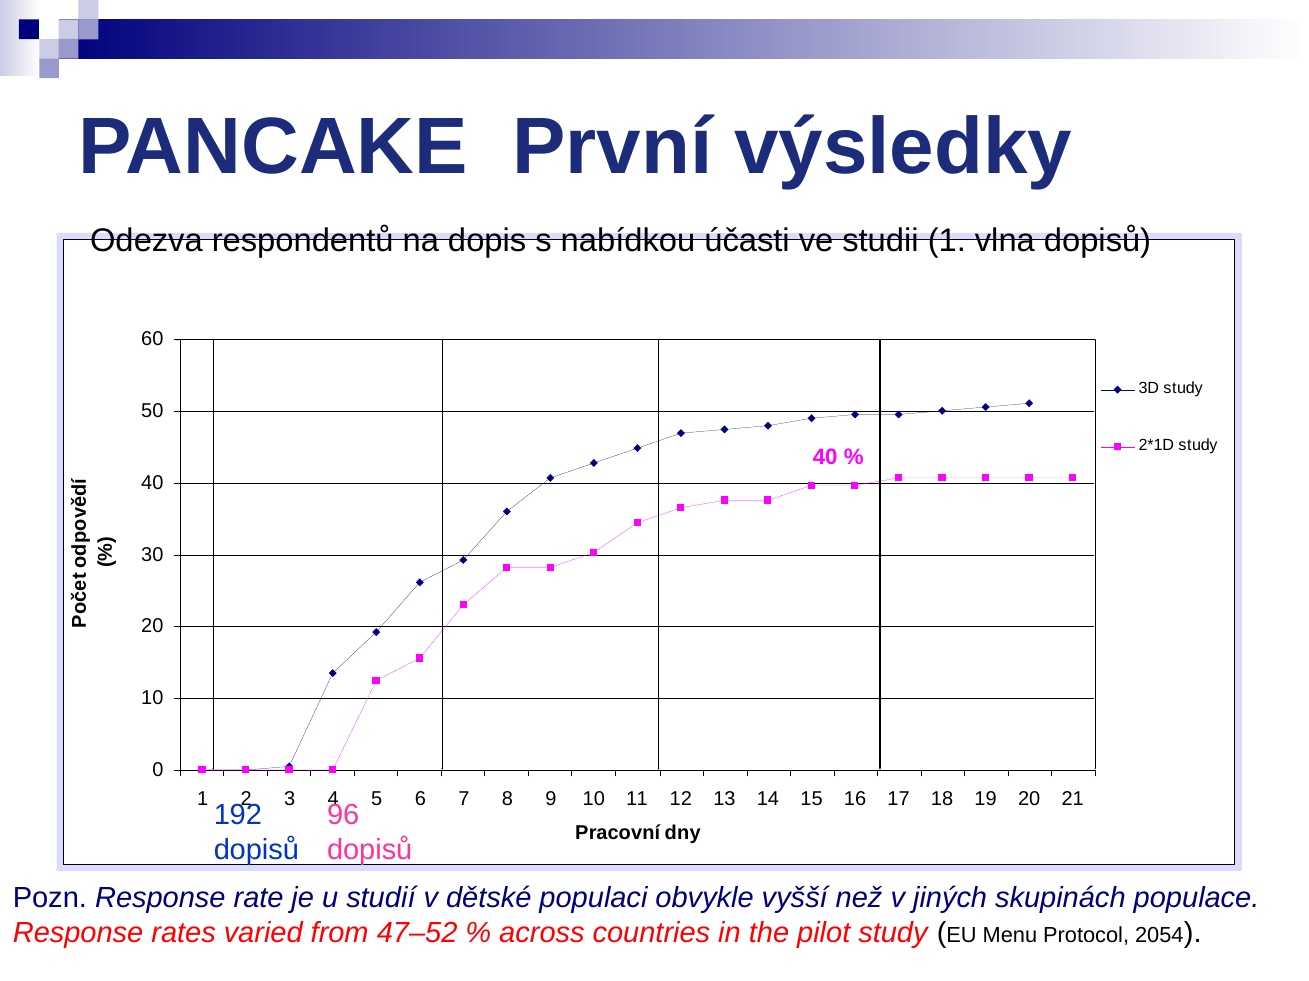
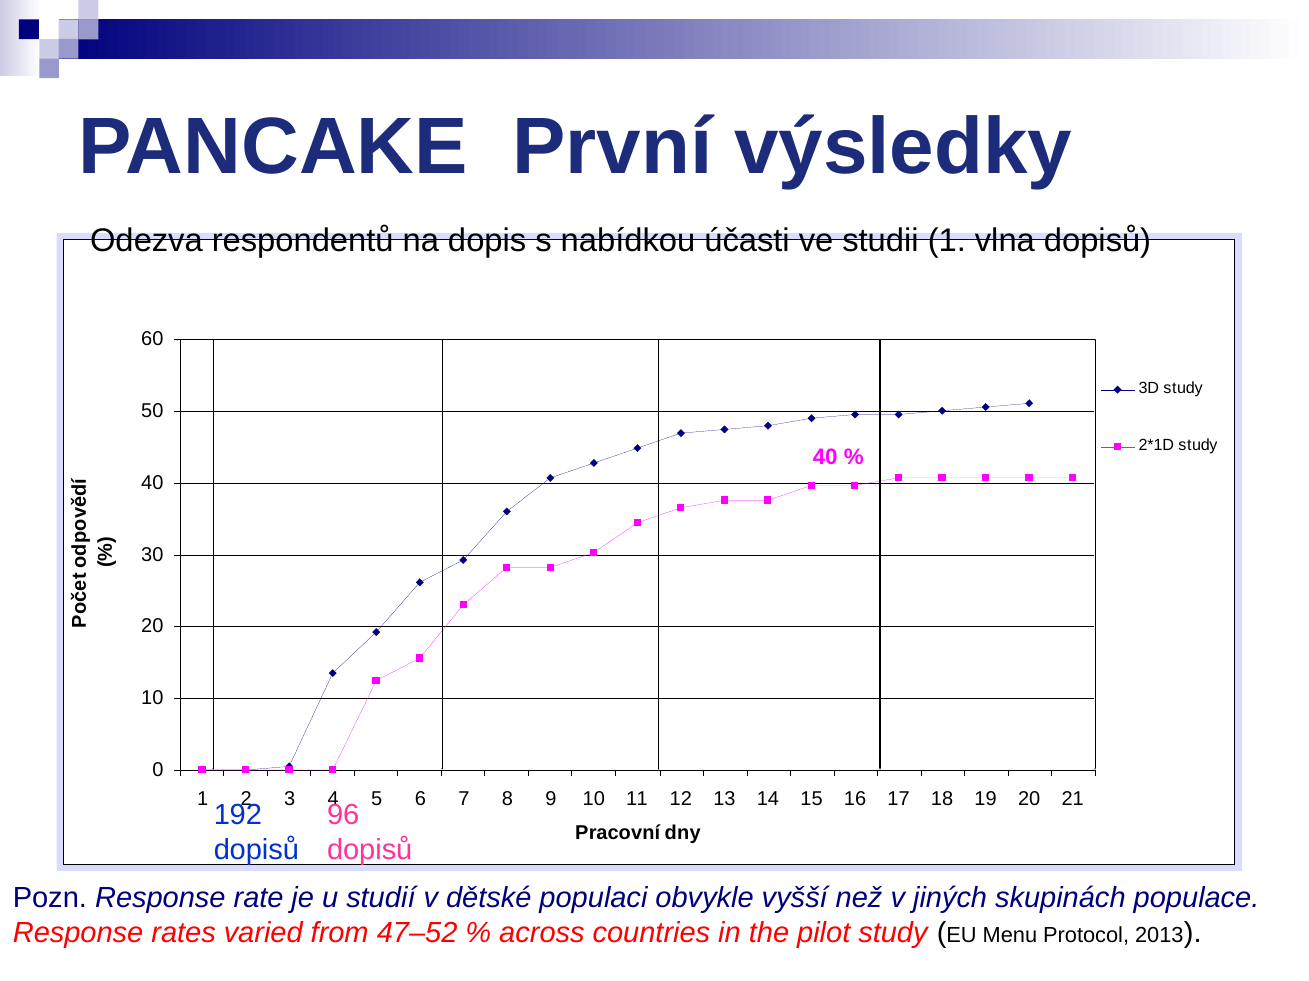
2054: 2054 -> 2013 (1159, 936)
